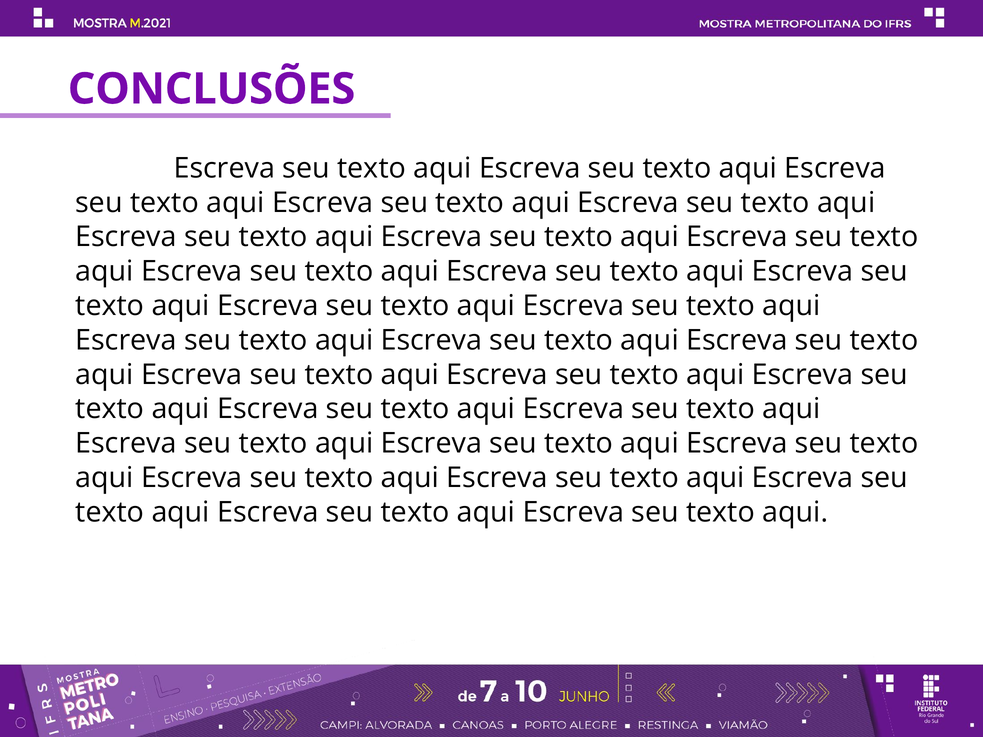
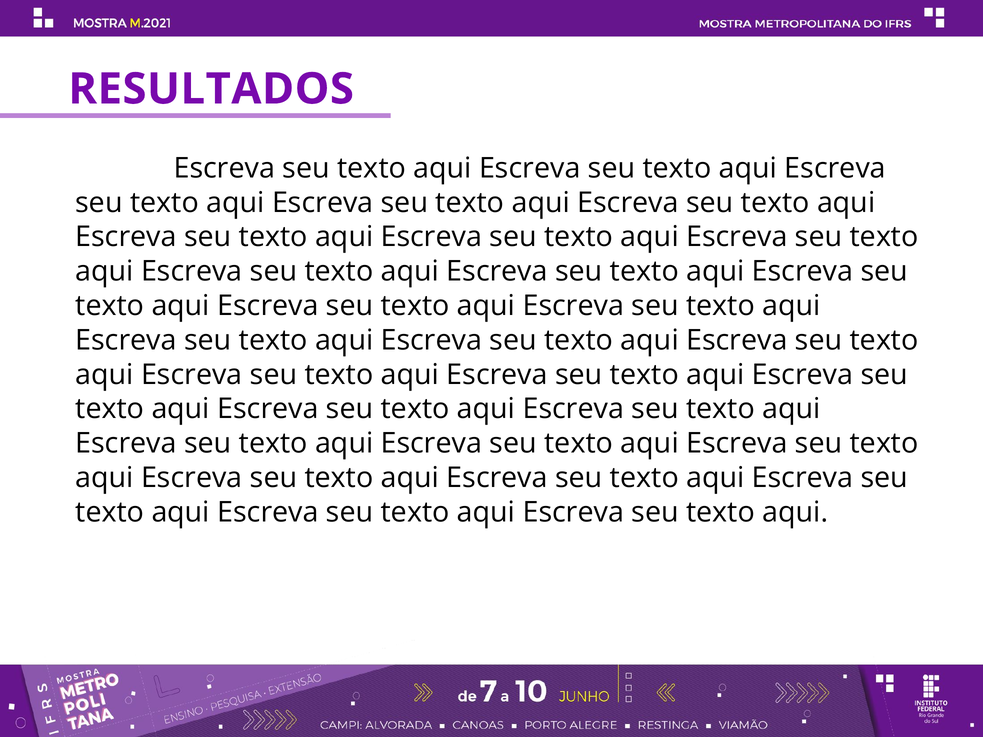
CONCLUSÕES: CONCLUSÕES -> RESULTADOS (211, 89)
